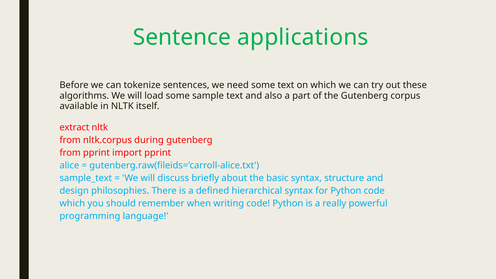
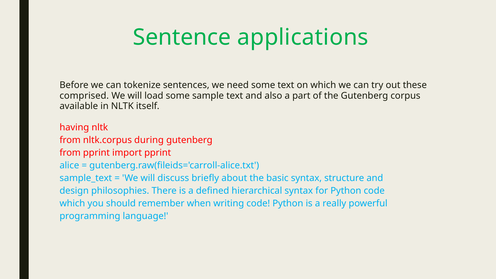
algorithms: algorithms -> comprised (84, 96)
extract: extract -> having (74, 127)
